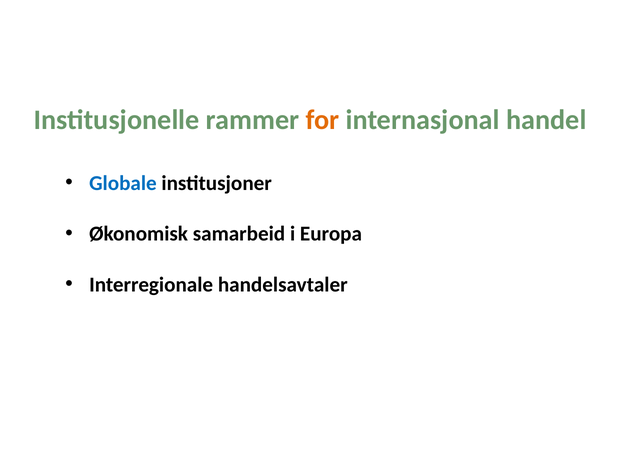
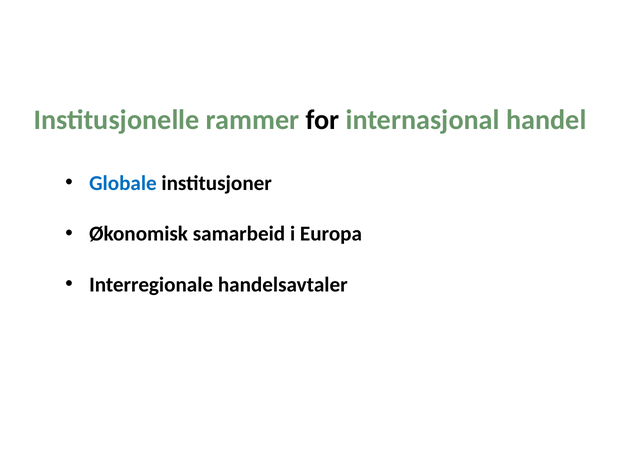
for colour: orange -> black (323, 120)
